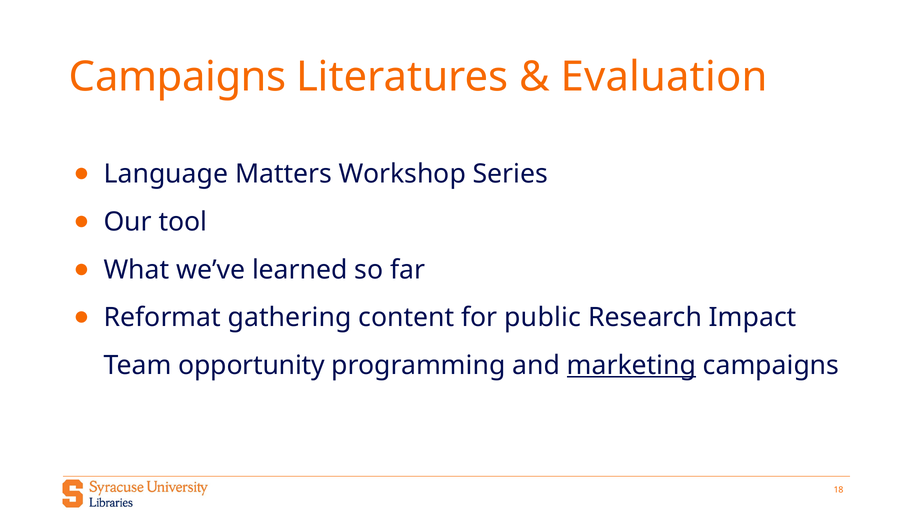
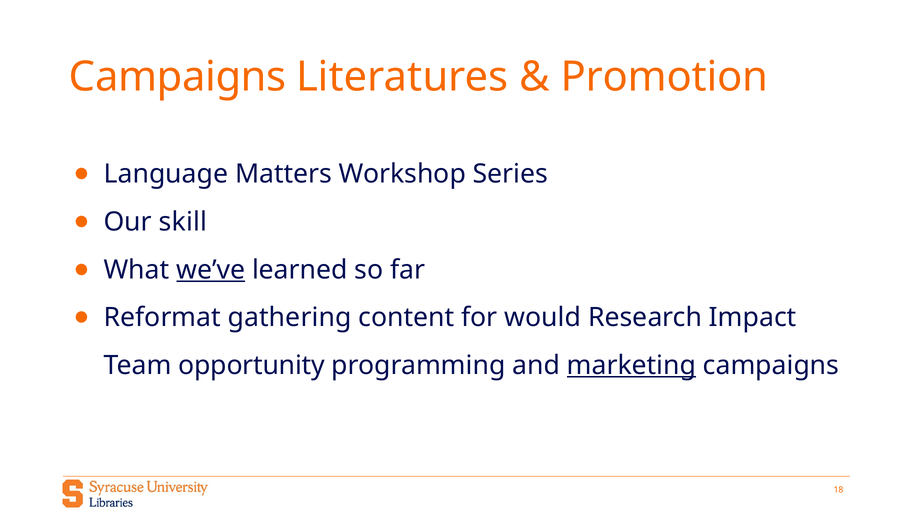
Evaluation: Evaluation -> Promotion (664, 77)
tool: tool -> skill (183, 222)
we’ve underline: none -> present (211, 270)
public: public -> would (543, 317)
